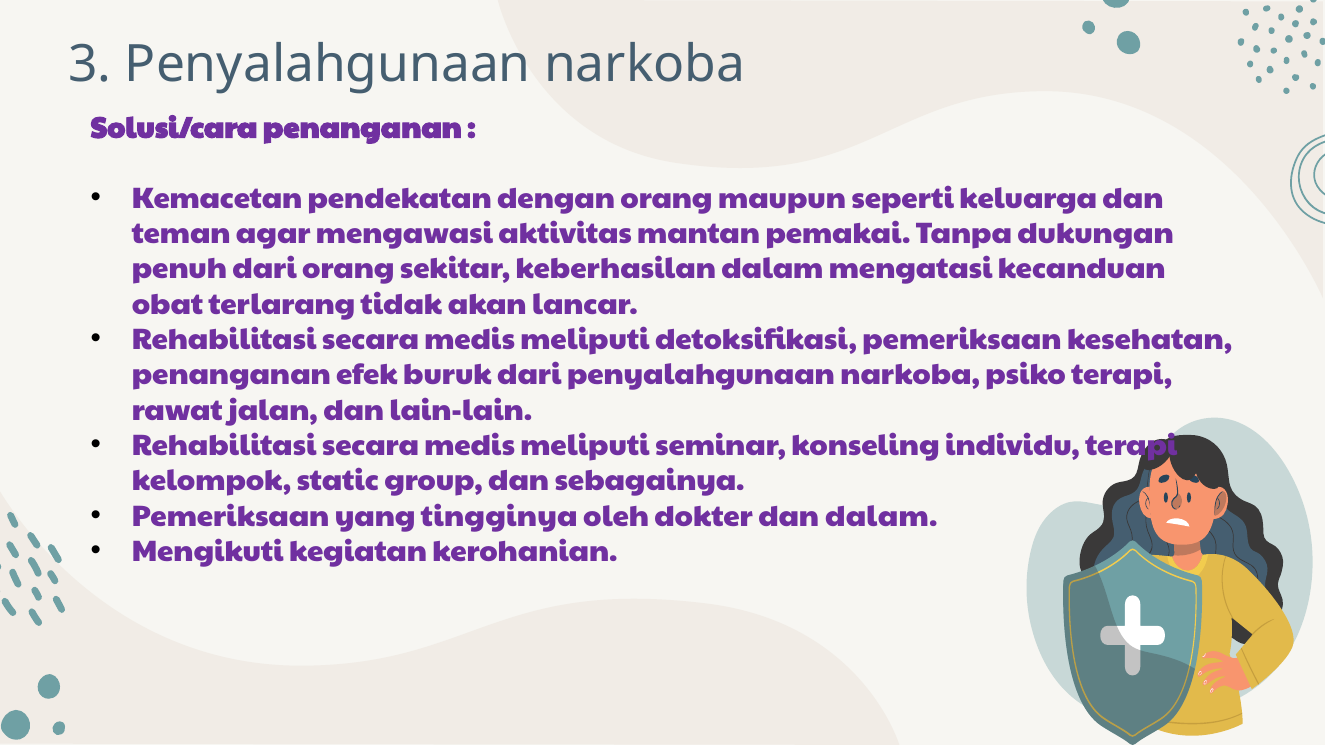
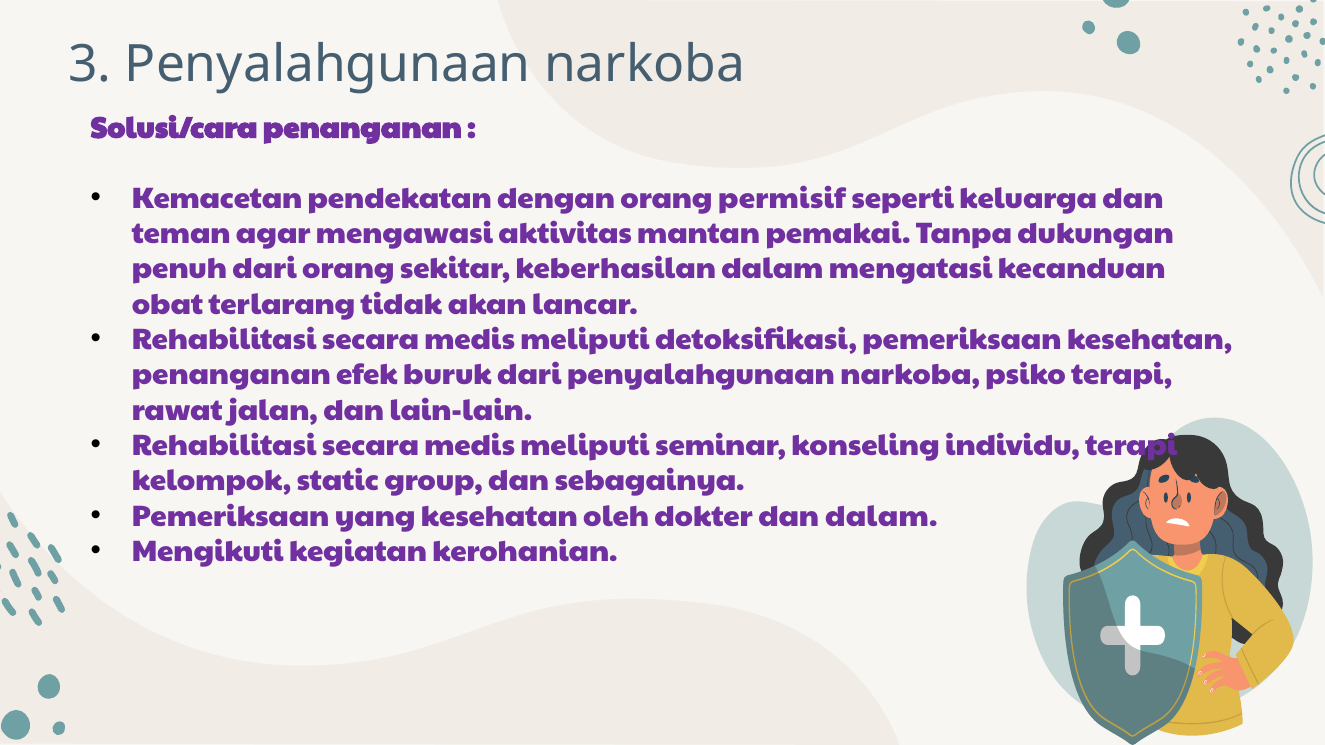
maupun: maupun -> permisif (782, 199)
yang tingginya: tingginya -> kesehatan (499, 517)
